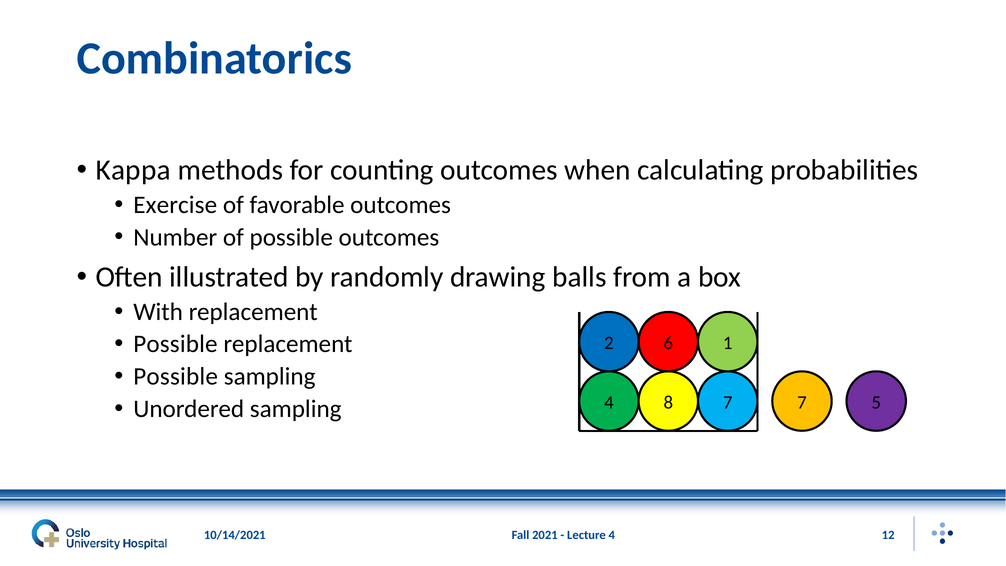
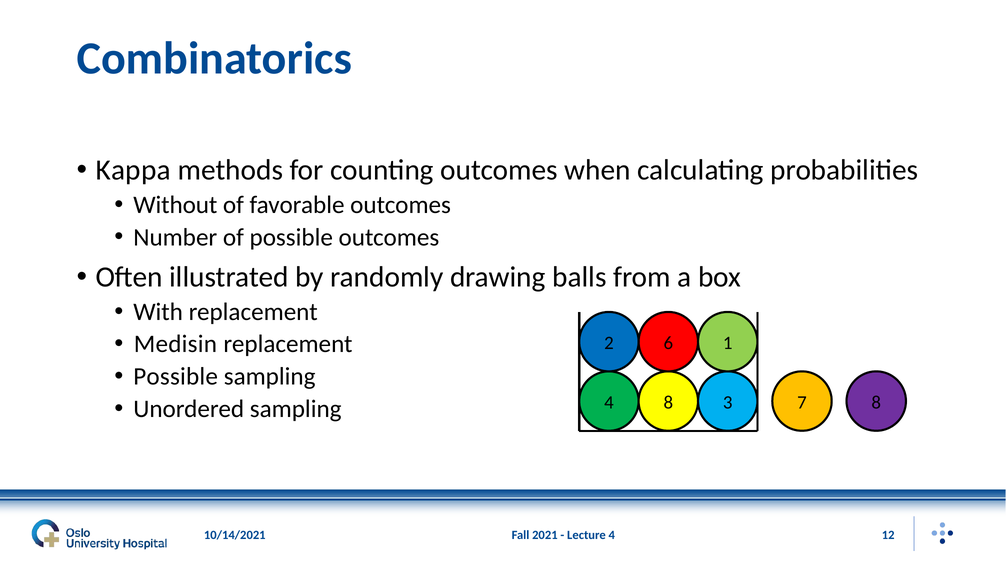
Exercise: Exercise -> Without (175, 205)
Possible: Possible -> Medisin (175, 344)
8 7: 7 -> 3 (728, 402)
7 5: 5 -> 8 (876, 402)
